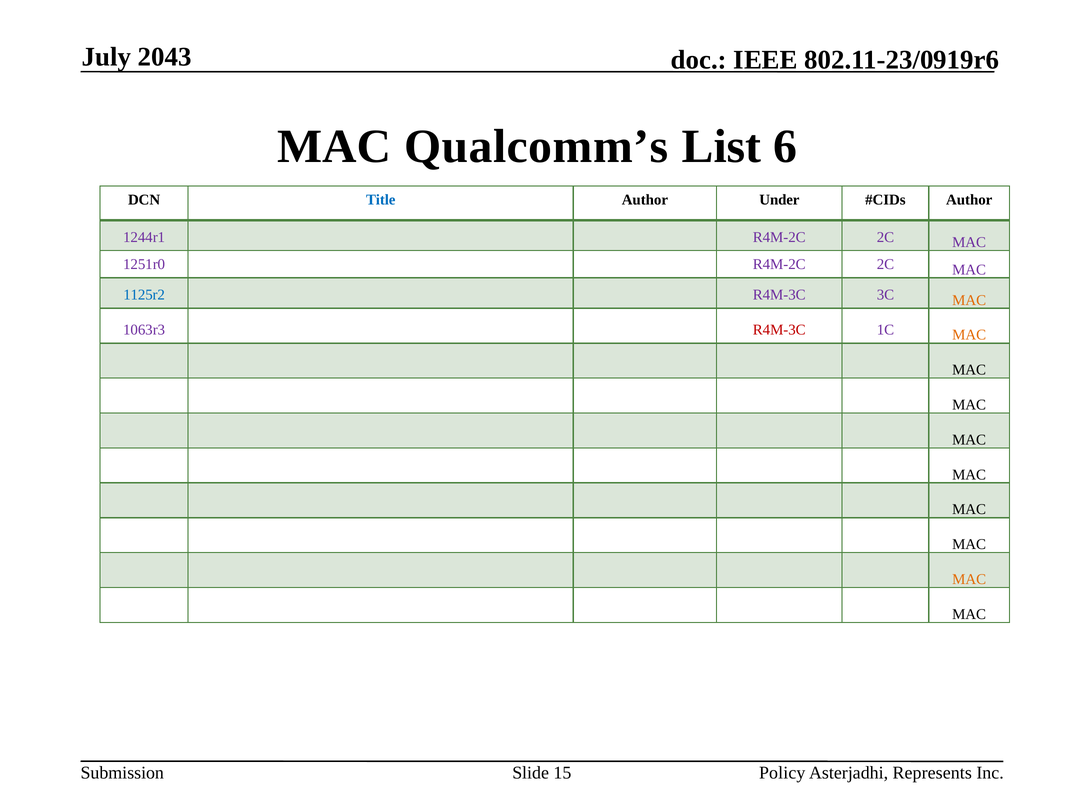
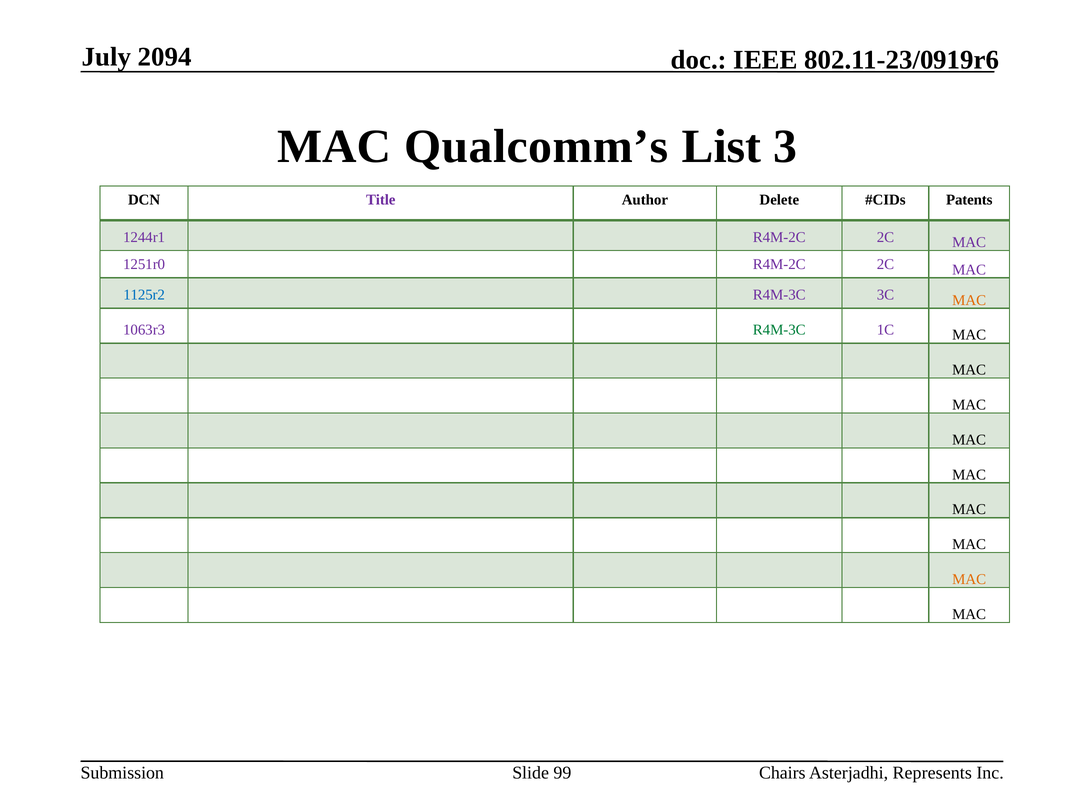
2043: 2043 -> 2094 (165, 57)
6: 6 -> 3 (785, 147)
Title colour: blue -> purple (381, 200)
Under: Under -> Delete (779, 200)
Author: Author -> Patents (969, 200)
R4M-3C colour: red -> green (779, 330)
MAC colour: orange -> black (969, 335)
15: 15 -> 99 (562, 773)
Policy: Policy -> Chairs (782, 773)
